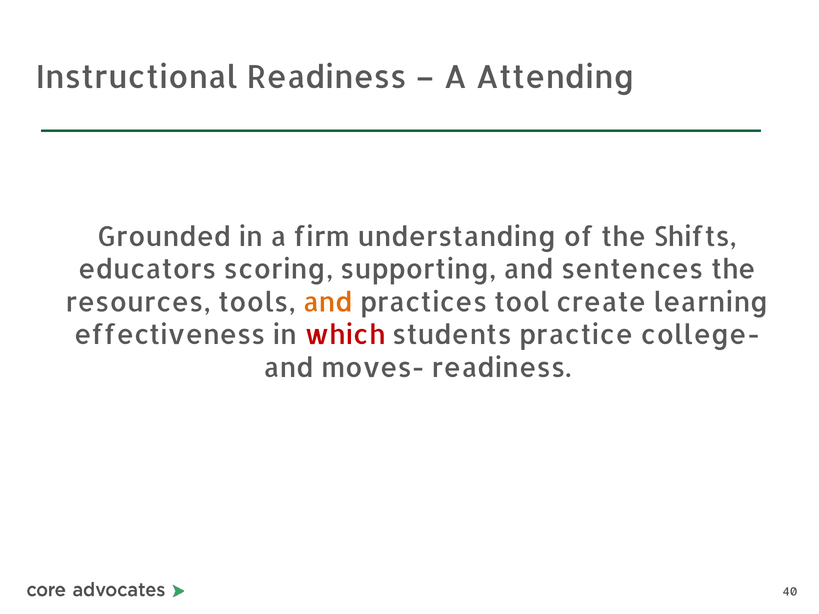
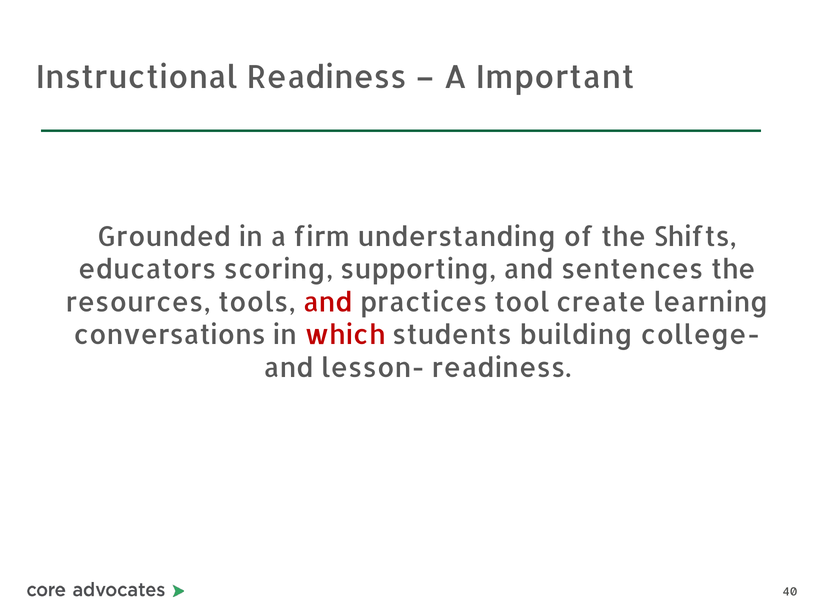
Attending: Attending -> Important (555, 78)
and colour: orange -> red (328, 303)
effectiveness: effectiveness -> conversations (170, 336)
practice: practice -> building (576, 336)
moves-: moves- -> lesson- (373, 368)
